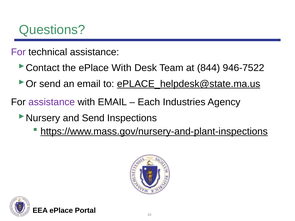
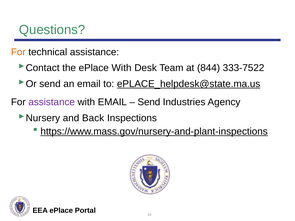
For colour: purple -> orange (18, 52)
946-7522: 946-7522 -> 333-7522 (244, 68)
Each: Each -> Send (149, 102)
and Send: Send -> Back (93, 118)
